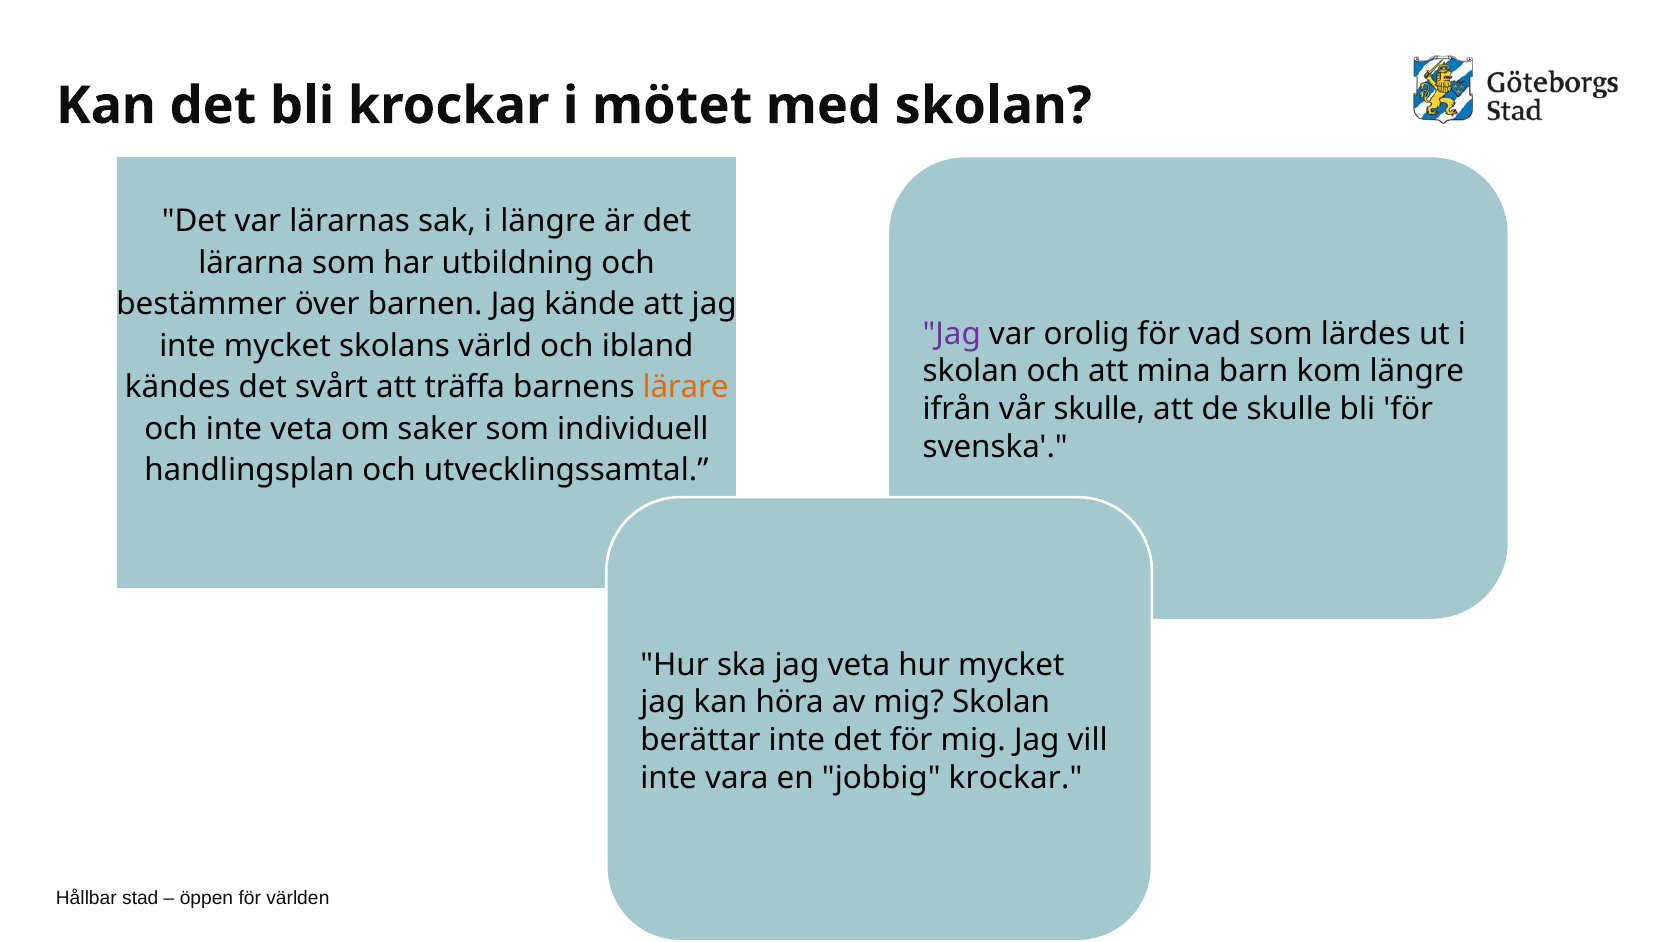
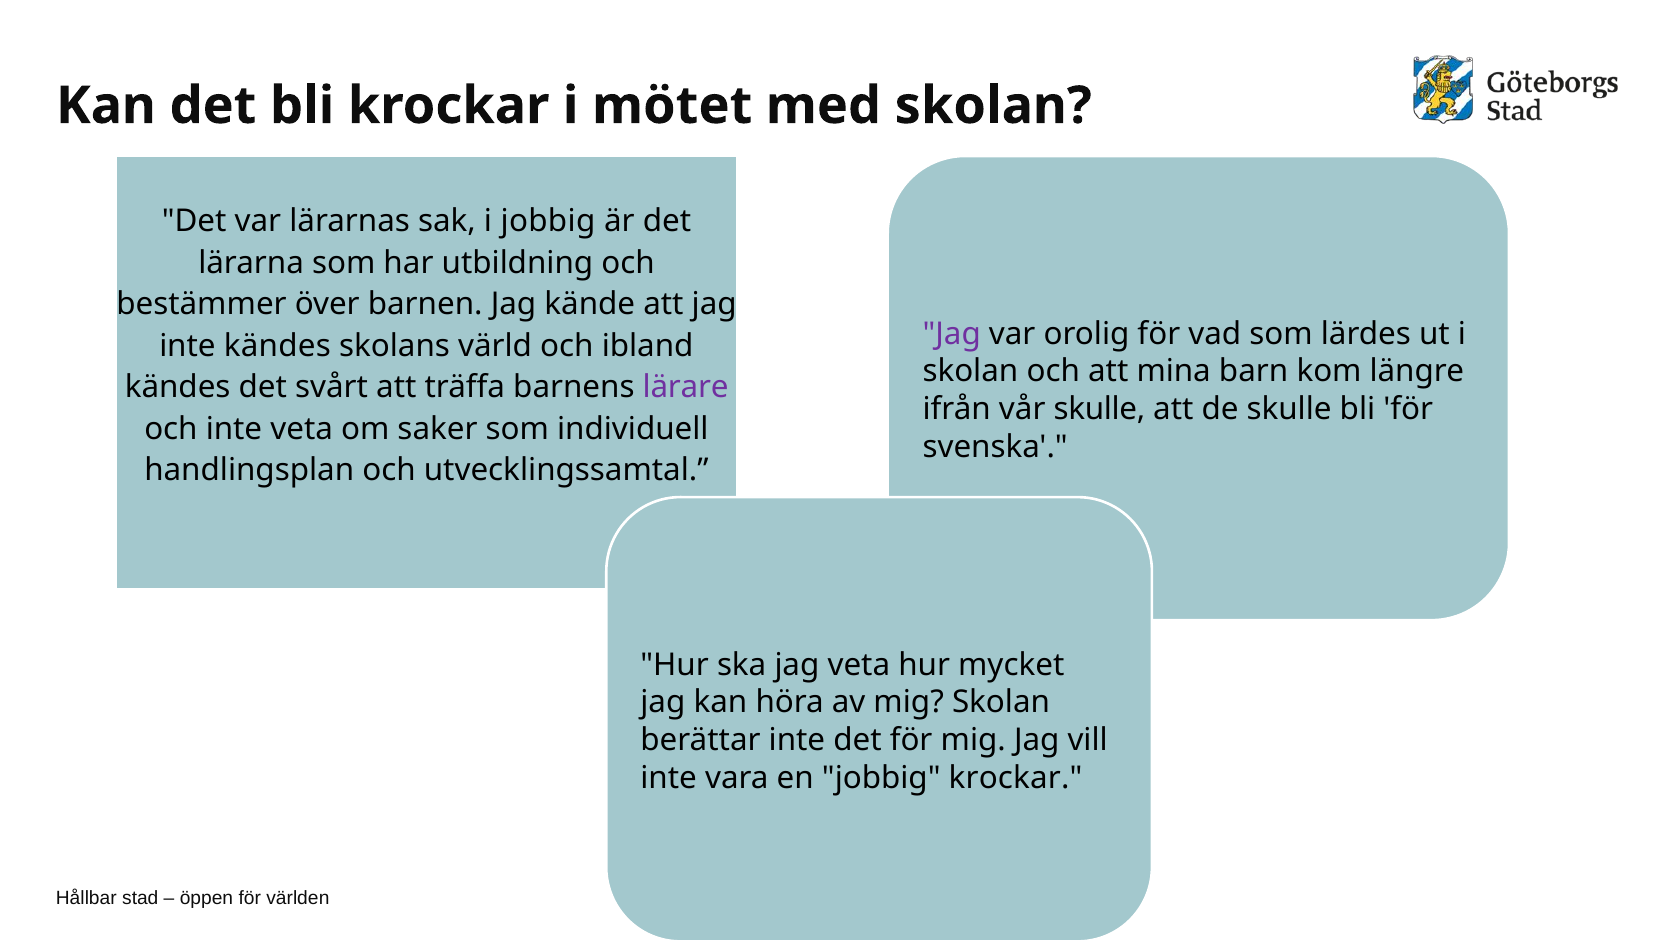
i längre: längre -> jobbig (548, 222)
inte mycket: mycket -> kändes (277, 346)
lärare colour: orange -> purple (686, 387)
